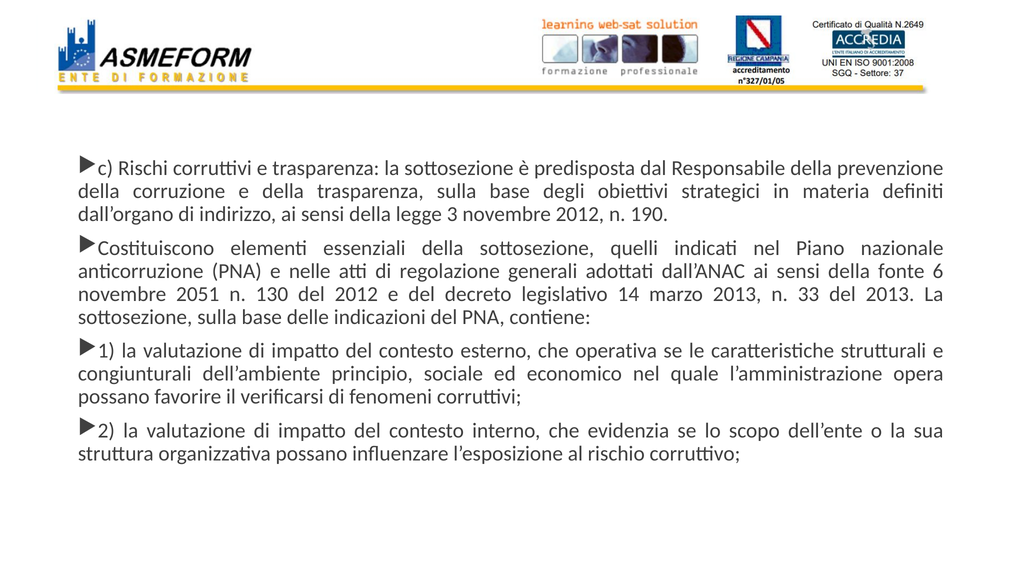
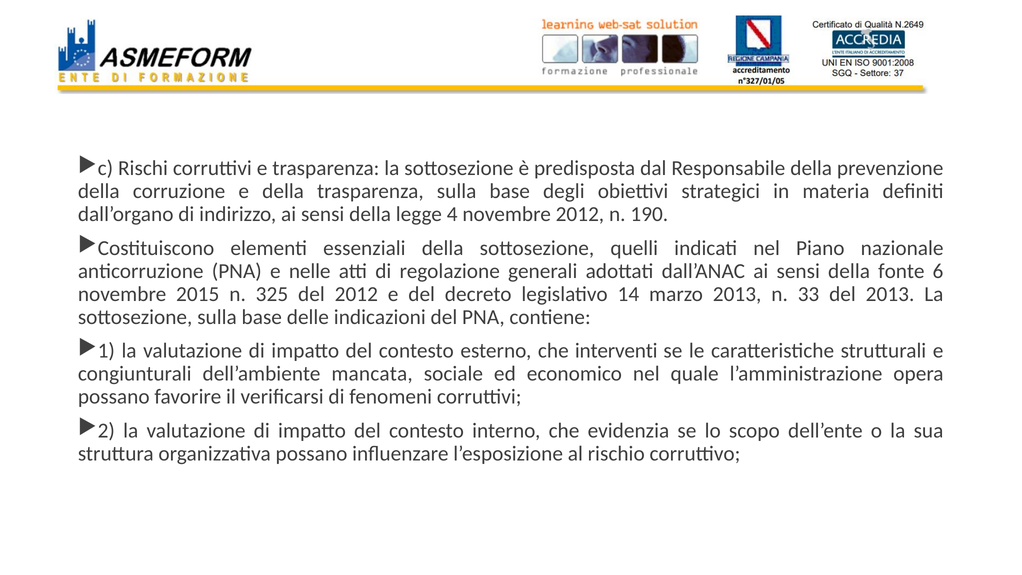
3: 3 -> 4 (452, 214)
2051: 2051 -> 2015 (198, 294)
130: 130 -> 325 (272, 294)
operativa: operativa -> interventi (616, 351)
principio: principio -> mancata (372, 374)
